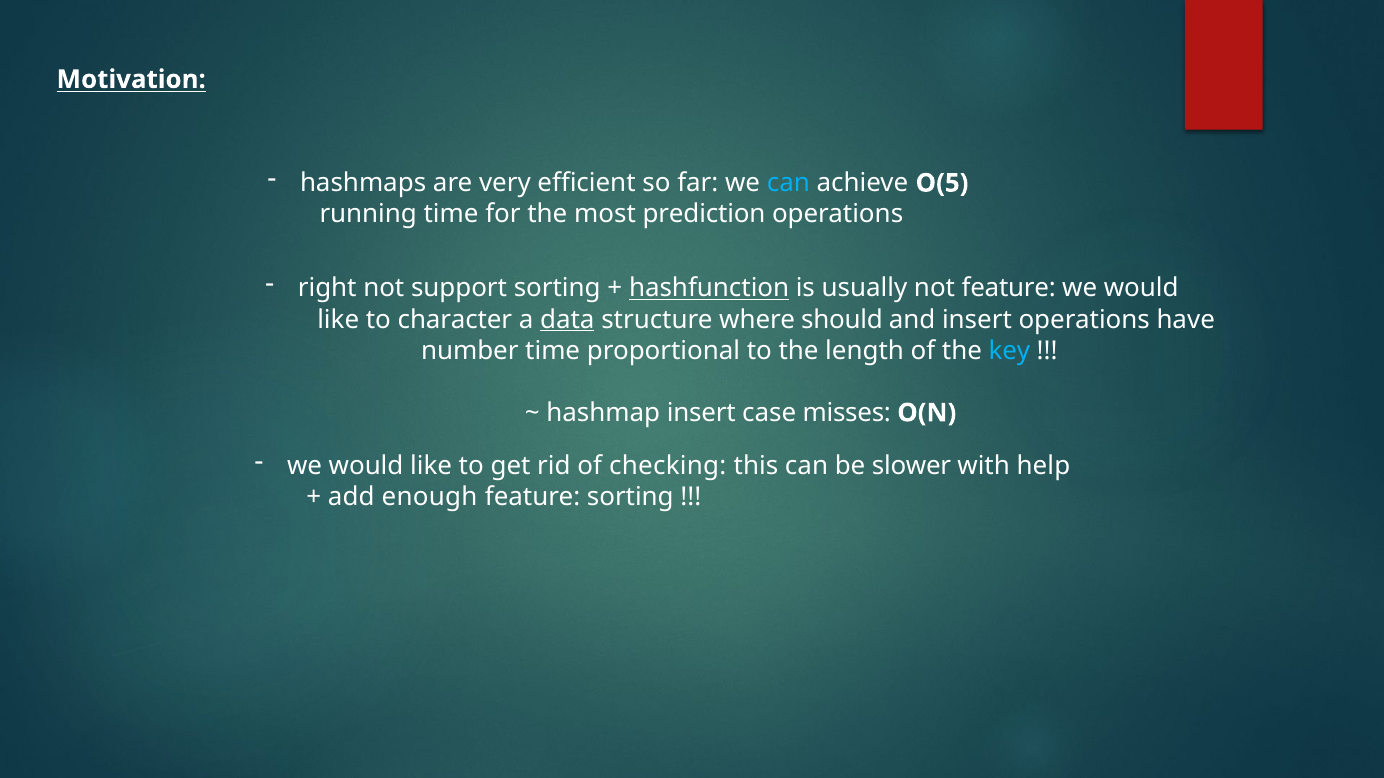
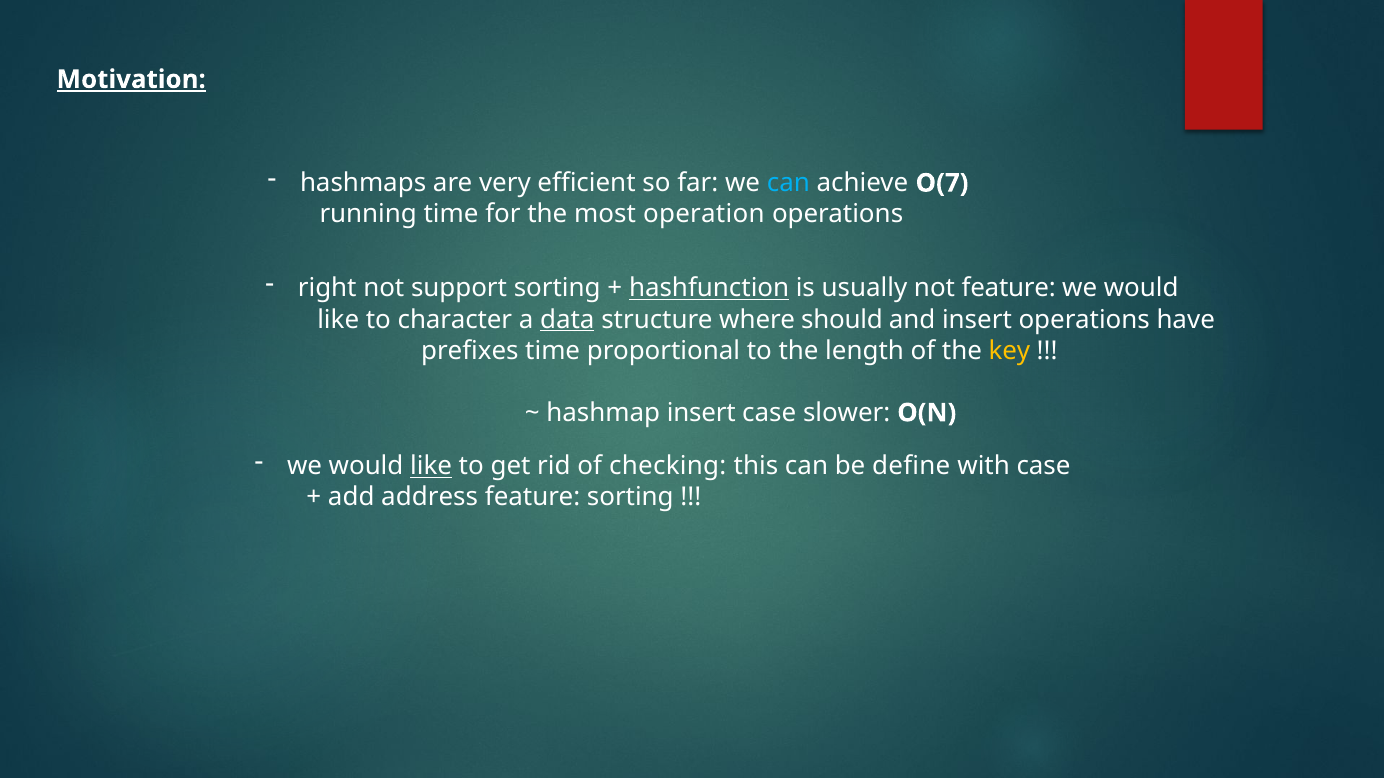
Motivation underline: none -> present (131, 79)
O(5: O(5 -> O(7 (942, 183)
prediction: prediction -> operation (704, 214)
number: number -> prefixes (470, 351)
key colour: light blue -> yellow (1009, 351)
misses: misses -> slower (847, 413)
like underline: none -> present (431, 466)
slower: slower -> define (911, 466)
with help: help -> case (1044, 466)
enough: enough -> address (430, 498)
